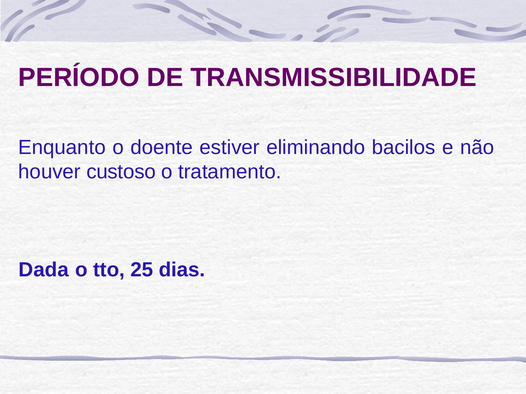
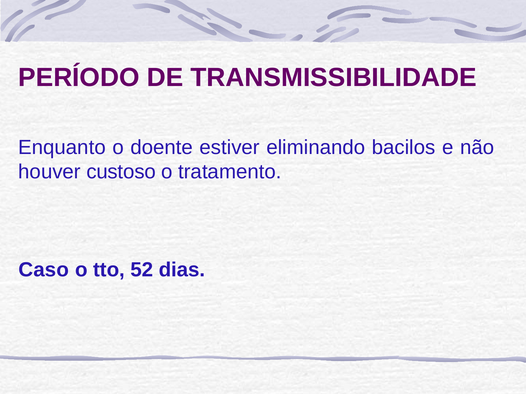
Dada: Dada -> Caso (44, 270)
25: 25 -> 52 (142, 270)
